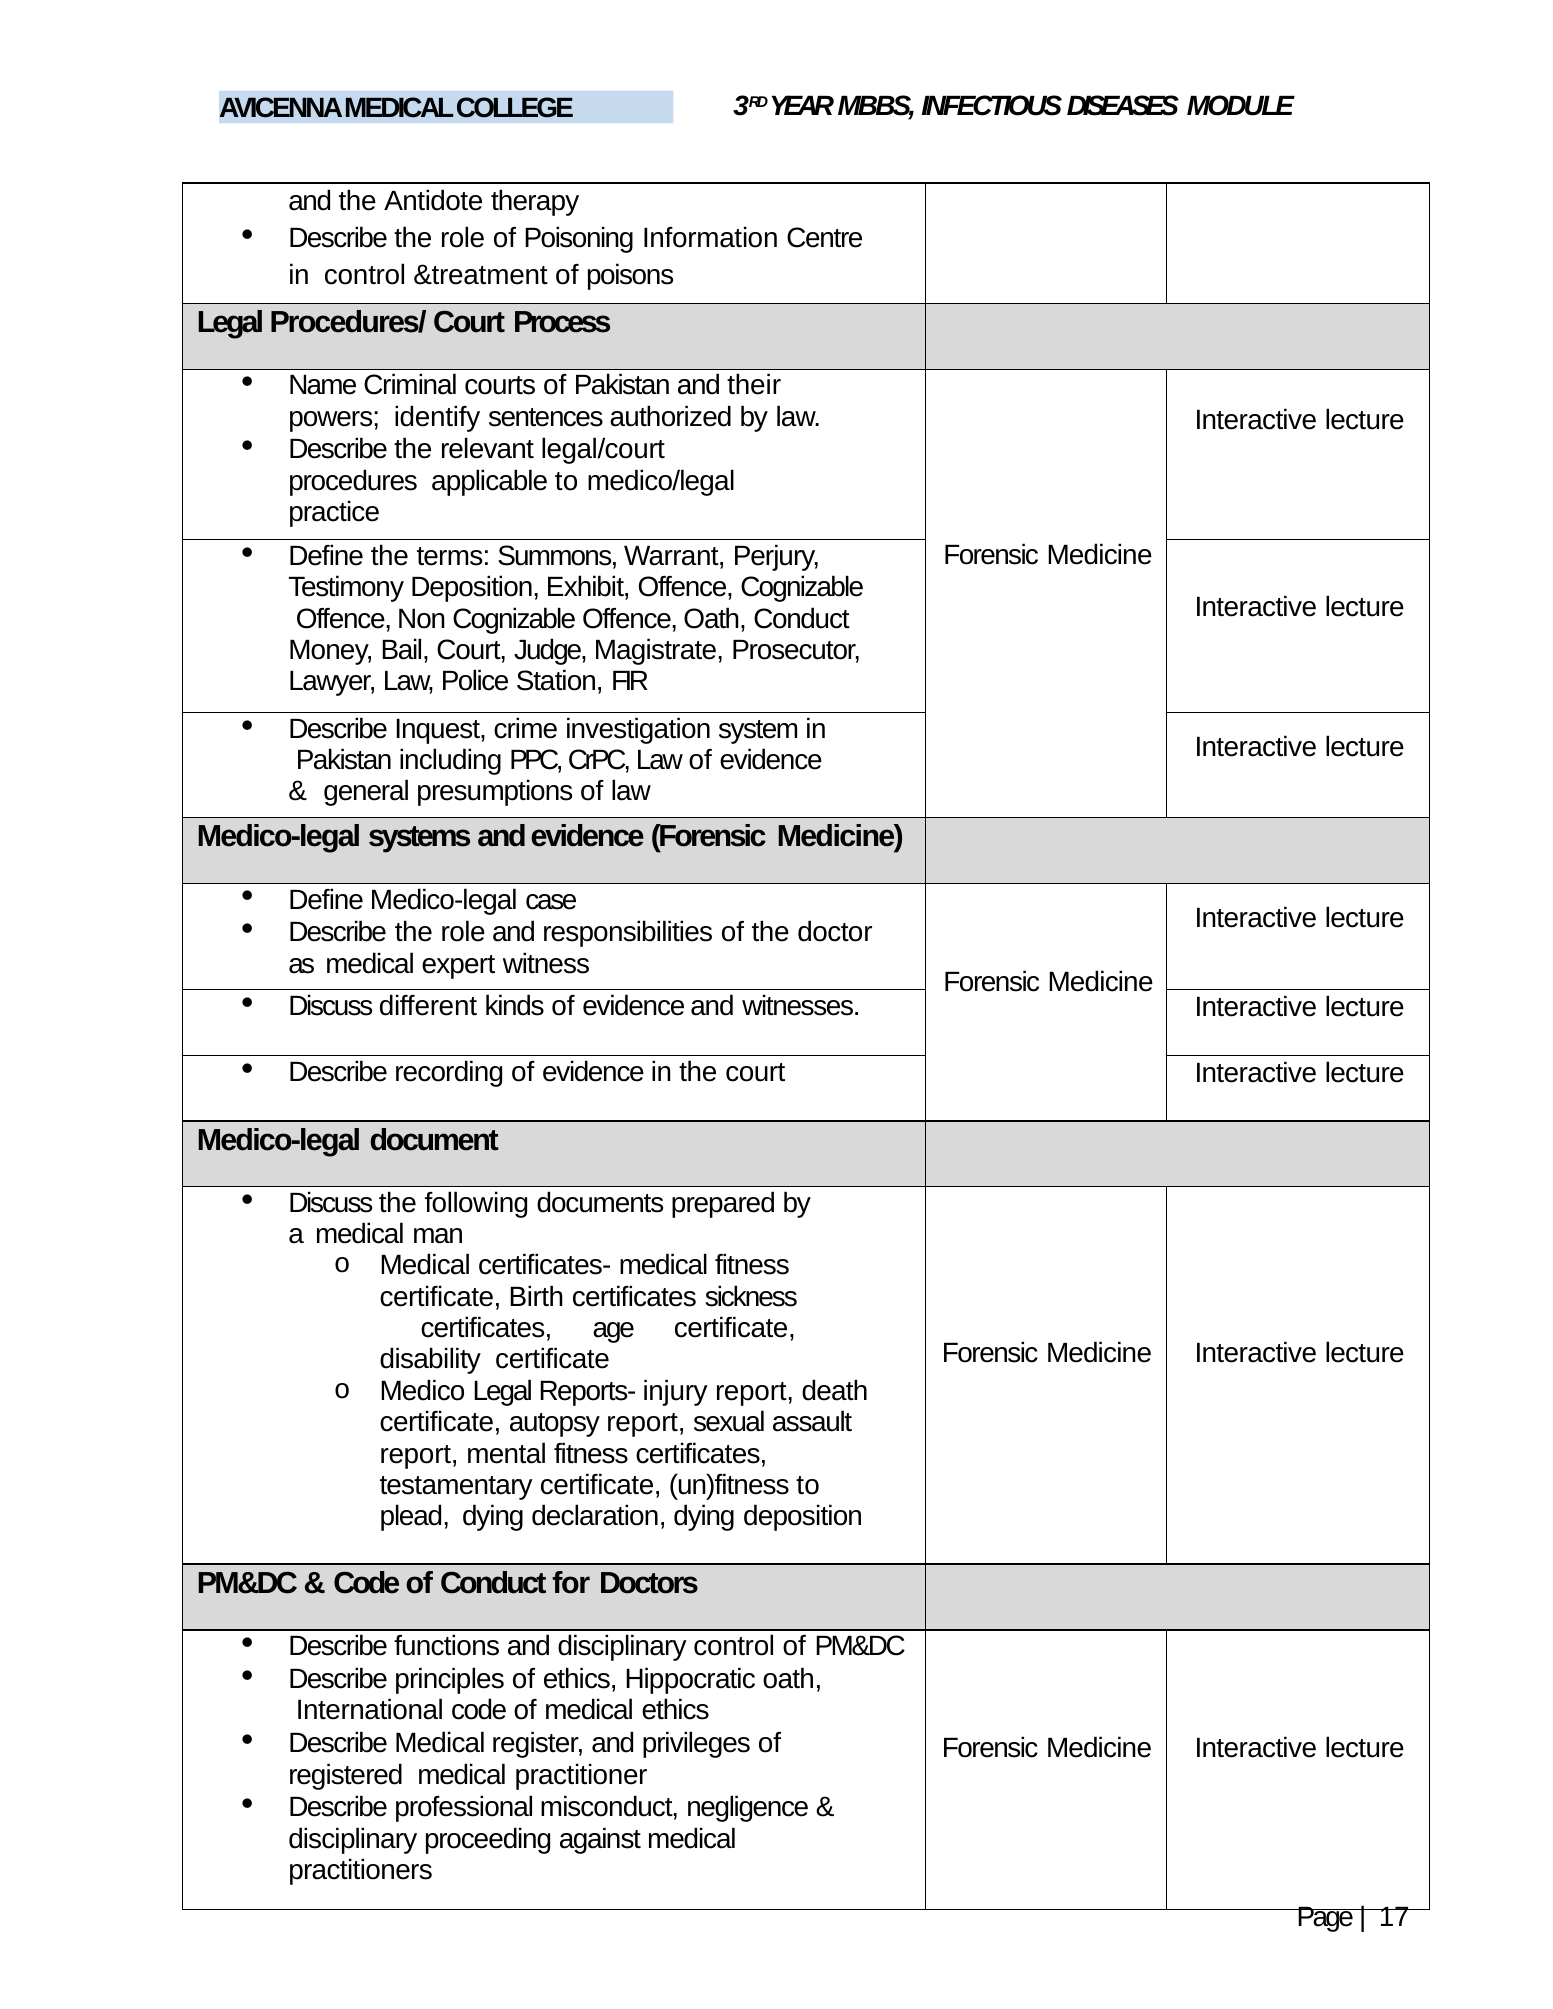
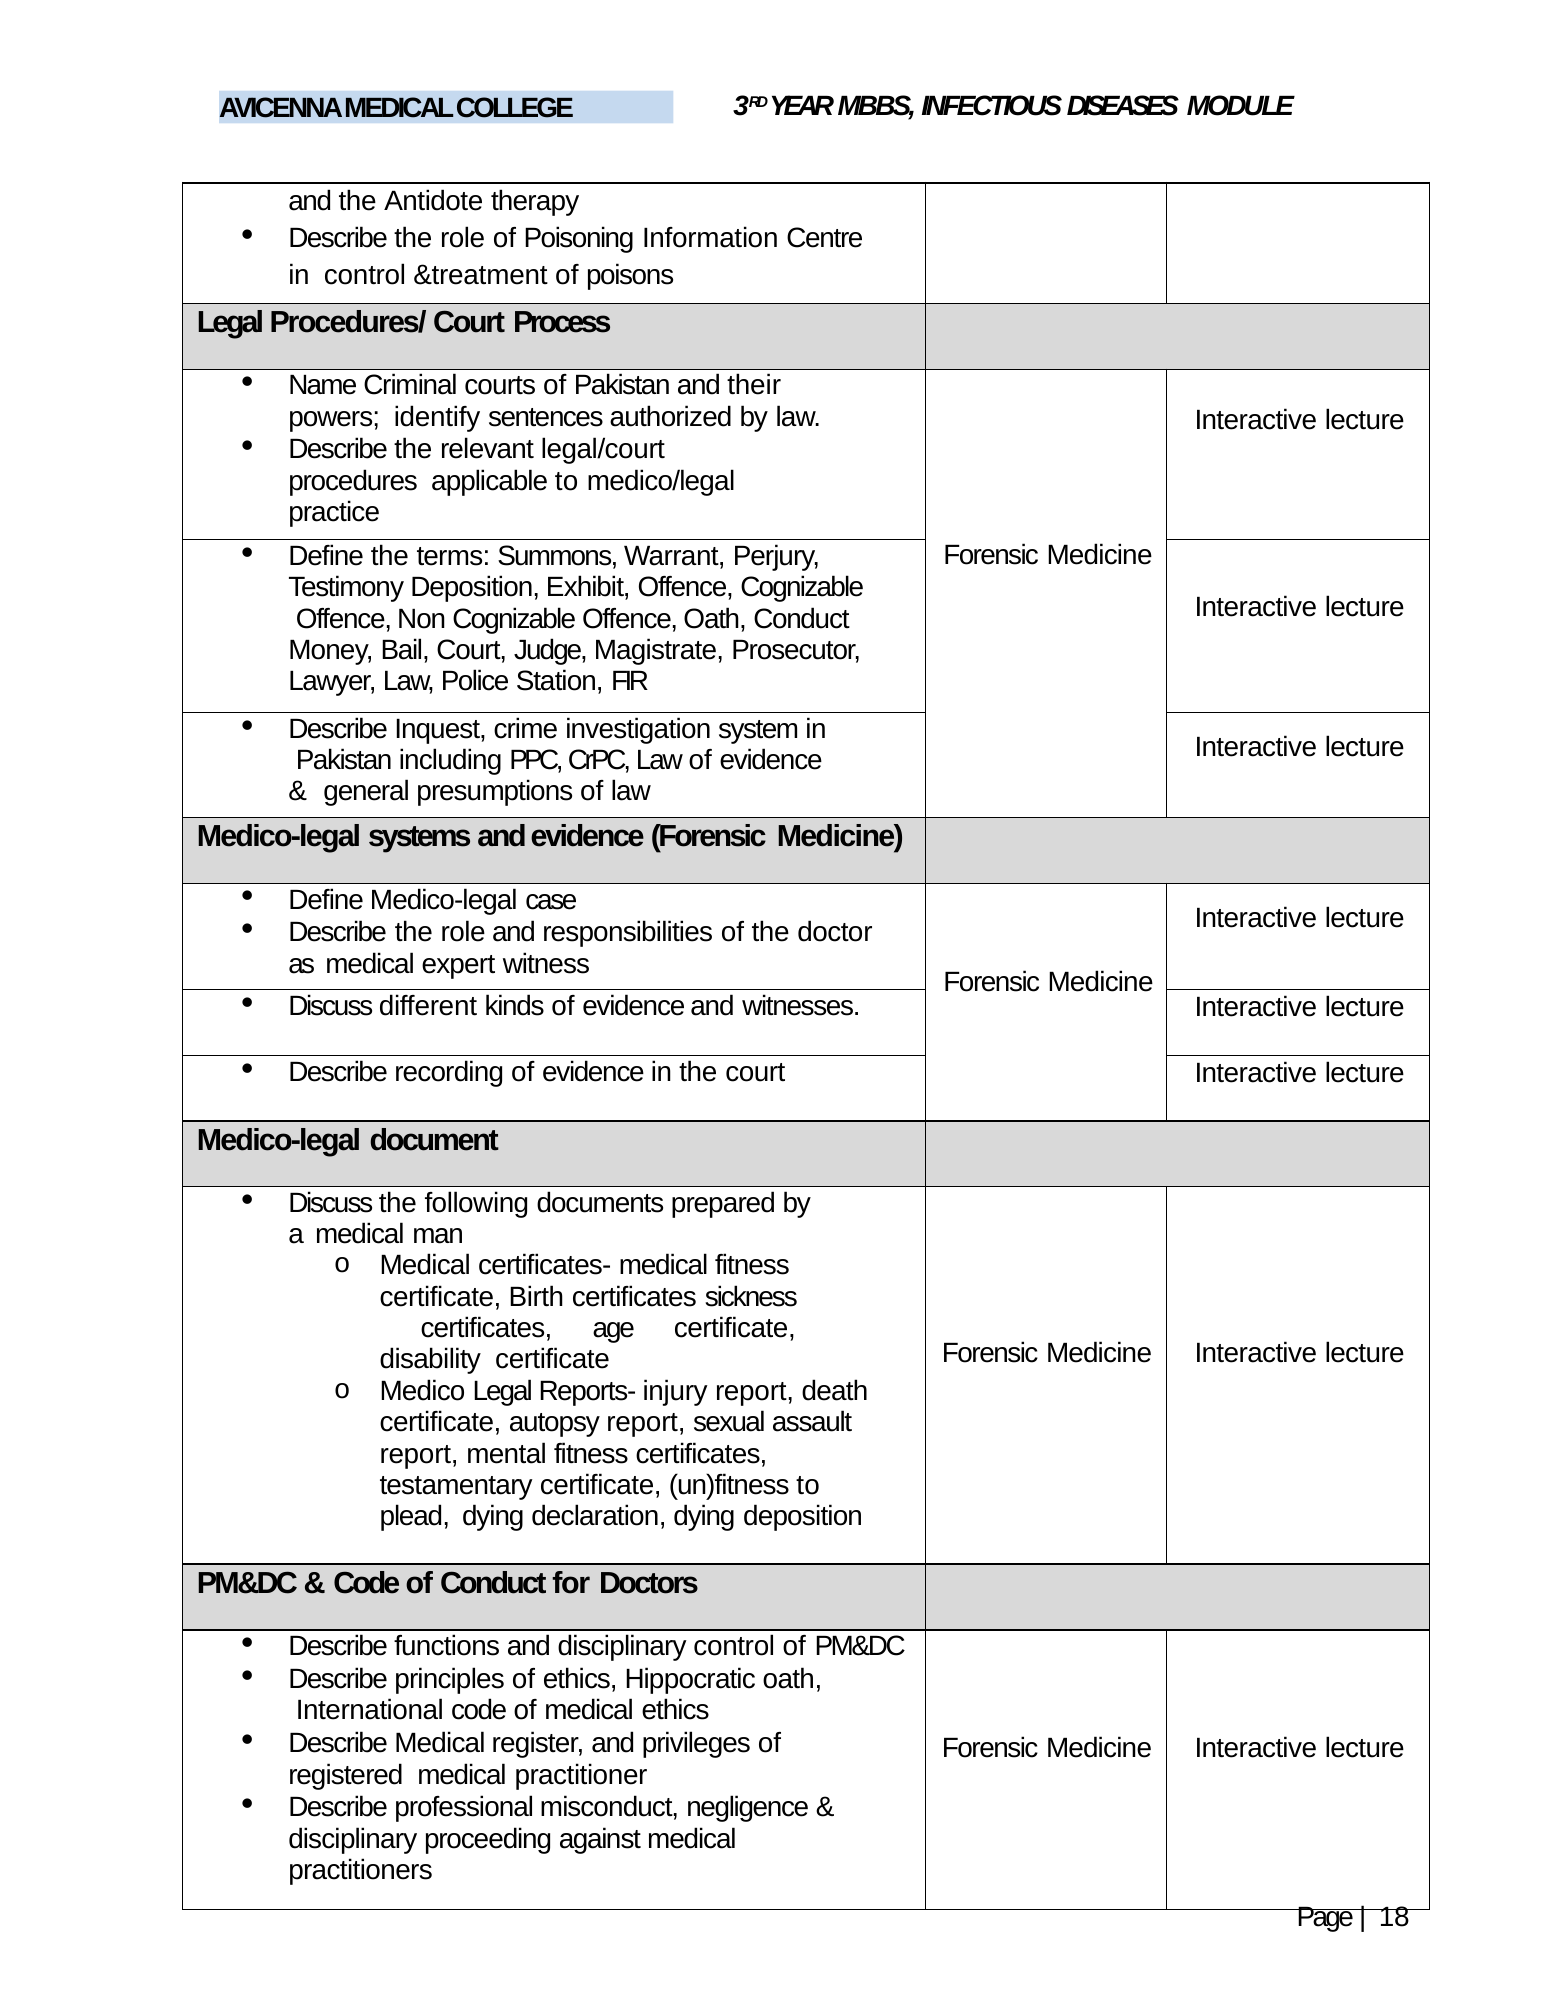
17: 17 -> 18 (1394, 1918)
